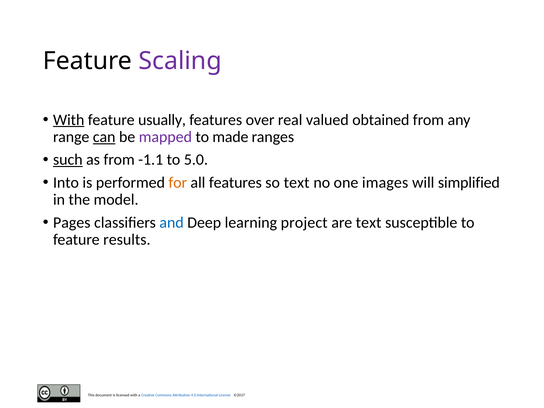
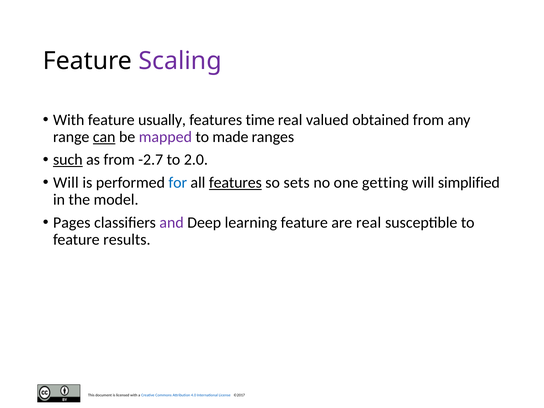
With underline: present -> none (69, 120)
over: over -> time (260, 120)
-1.1: -1.1 -> -2.7 (151, 160)
5.0: 5.0 -> 2.0 (196, 160)
Into: Into -> Will (66, 183)
for colour: orange -> blue (178, 183)
features underline: none -> present (235, 183)
so text: text -> sets (297, 183)
images: images -> getting (385, 183)
and colour: blue -> purple (172, 222)
learning project: project -> feature (304, 222)
are text: text -> real (369, 222)
